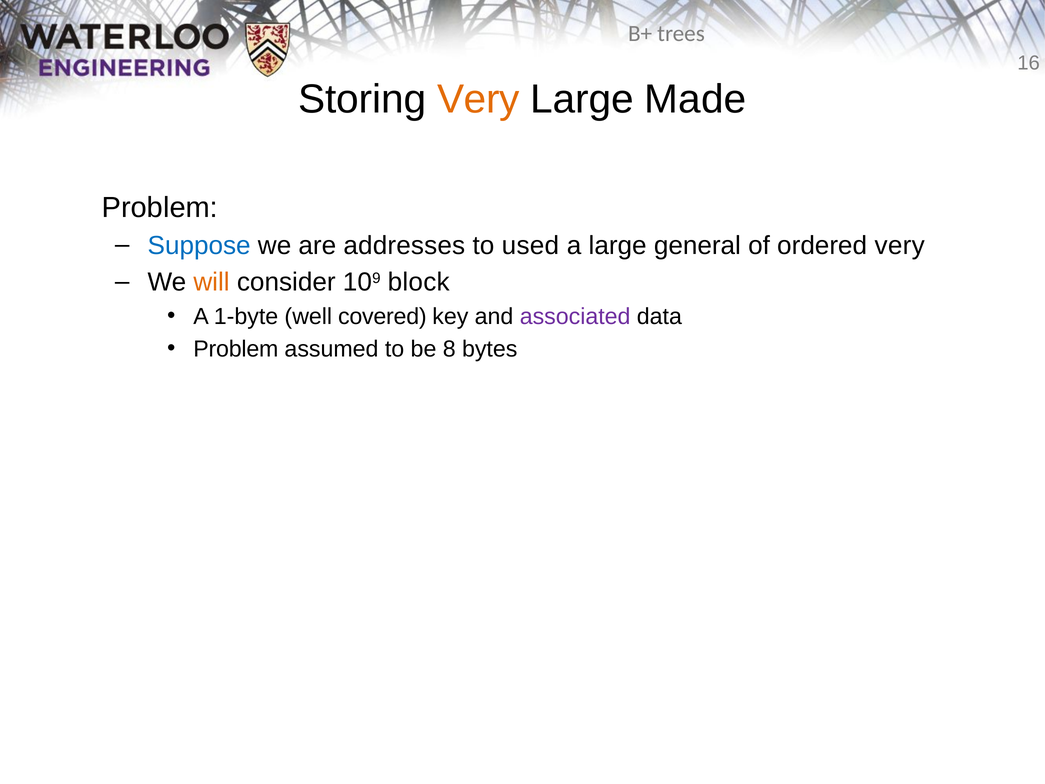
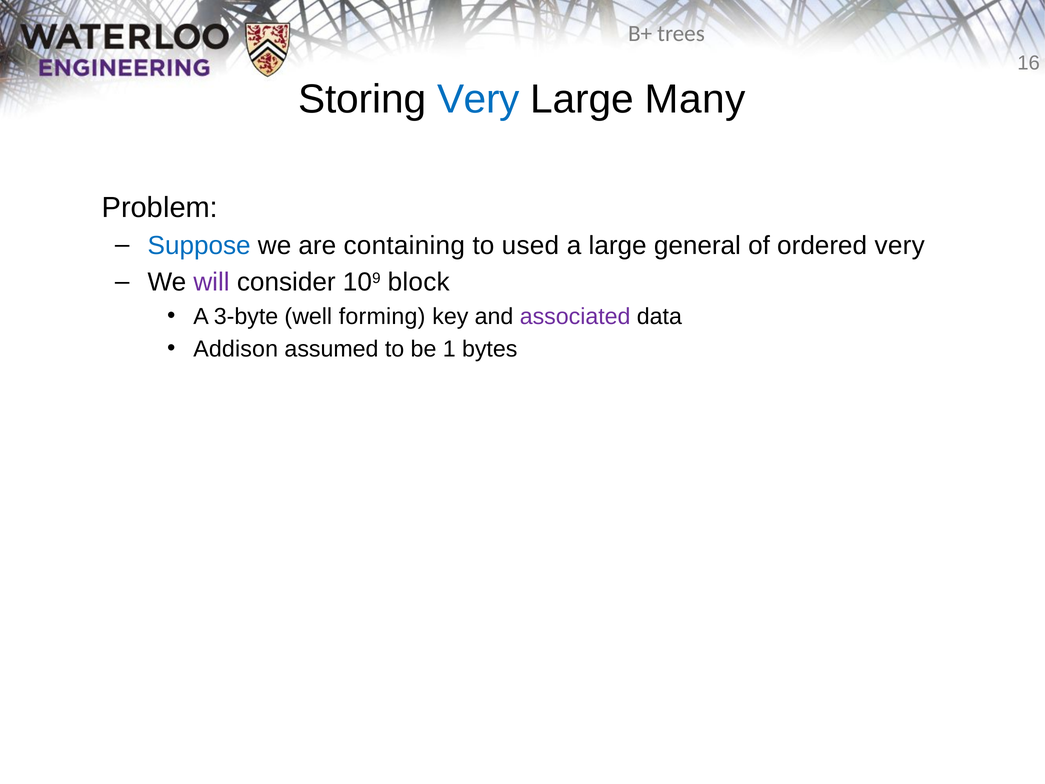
Very colour: orange -> blue (478, 100)
Made: Made -> Many (695, 100)
addresses: addresses -> containing (404, 246)
will colour: orange -> purple (212, 282)
1-byte: 1-byte -> 3-byte (246, 316)
covered: covered -> forming (382, 316)
Problem: Problem -> Addison (236, 349)
8: 8 -> 1 (449, 349)
